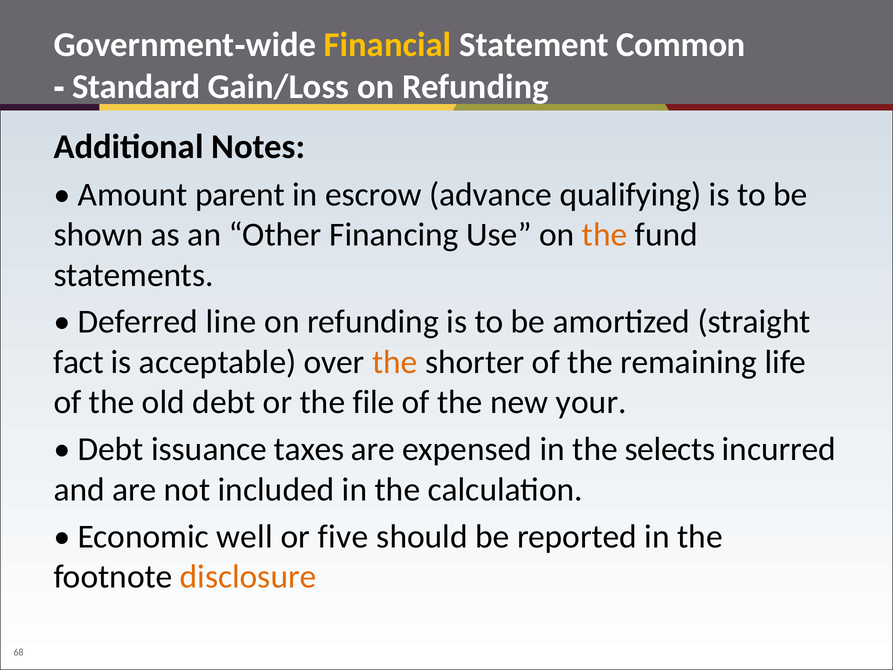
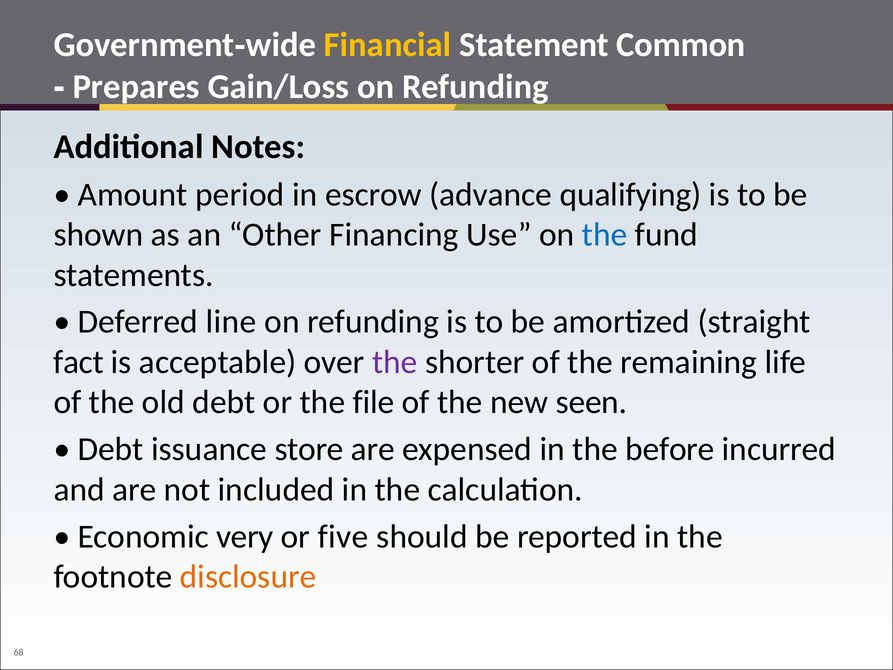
Standard: Standard -> Prepares (136, 87)
parent: parent -> period (240, 194)
the colour: orange -> blue (605, 235)
the colour: orange -> purple (395, 362)
your: your -> seen (592, 402)
taxes: taxes -> store (309, 449)
selects: selects -> before (670, 449)
well: well -> very (245, 536)
